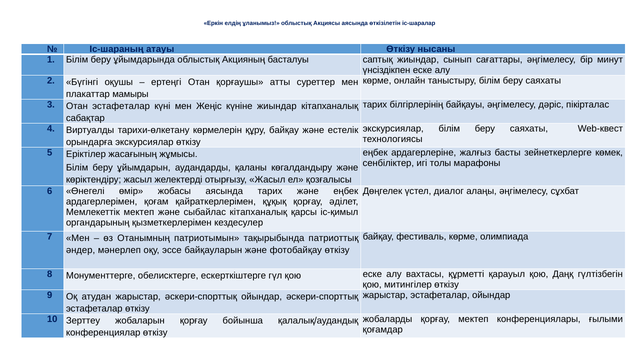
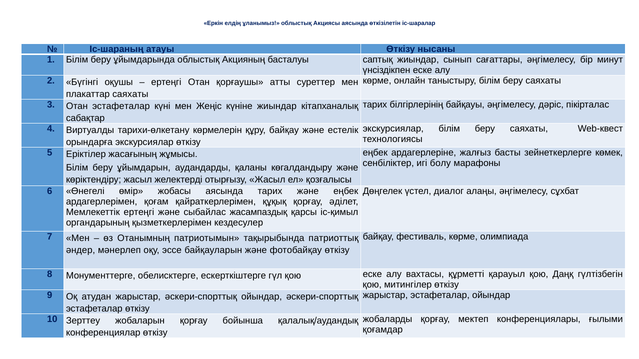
плакаттар мамыры: мамыры -> саяхаты (130, 94)
толы: толы -> болу (440, 163)
Мемлекеттік мектеп: мектеп -> ертеңгі (139, 212)
сыбайлас кітапханалық: кітапханалық -> жасампаздық (259, 212)
